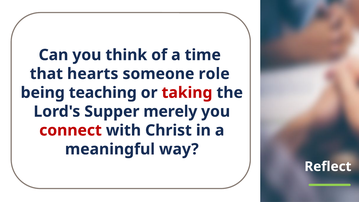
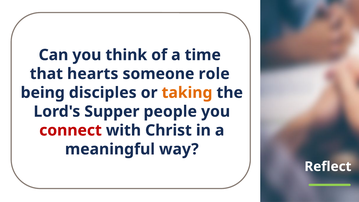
teaching: teaching -> disciples (103, 93)
taking colour: red -> orange (187, 93)
merely: merely -> people (170, 112)
